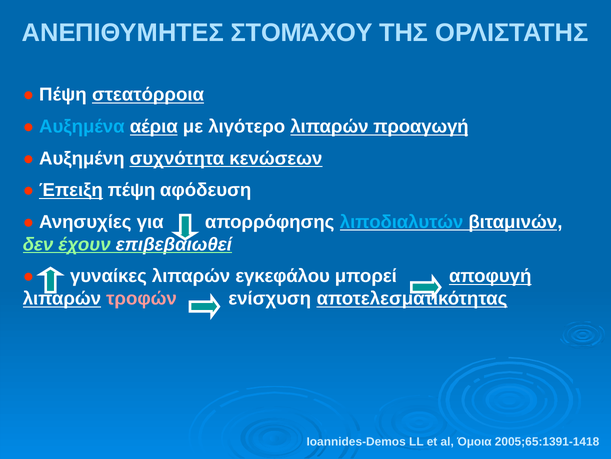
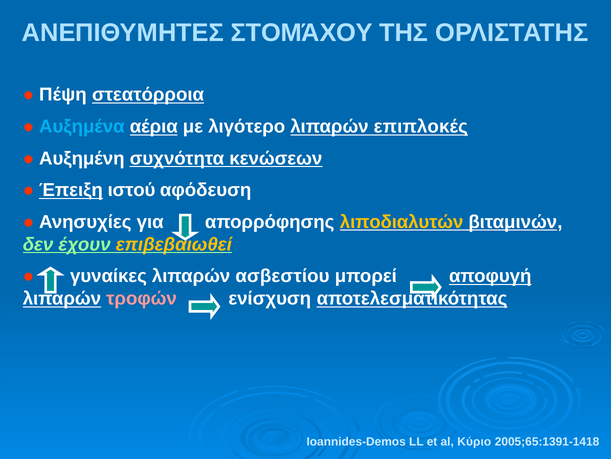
προαγωγή: προαγωγή -> επιπλοκές (421, 126)
Έπειξη πέψη: πέψη -> ιστού (132, 190)
λιποδιαλυτών colour: light blue -> yellow (402, 222)
επιβεβαιωθεί colour: white -> yellow (174, 244)
εγκεφάλου: εγκεφάλου -> ασβεστίου (283, 276)
Όμοια: Όμοια -> Κύριο (474, 441)
